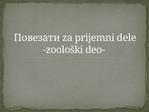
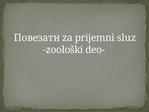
dele: dele -> sluz (127, 38)
